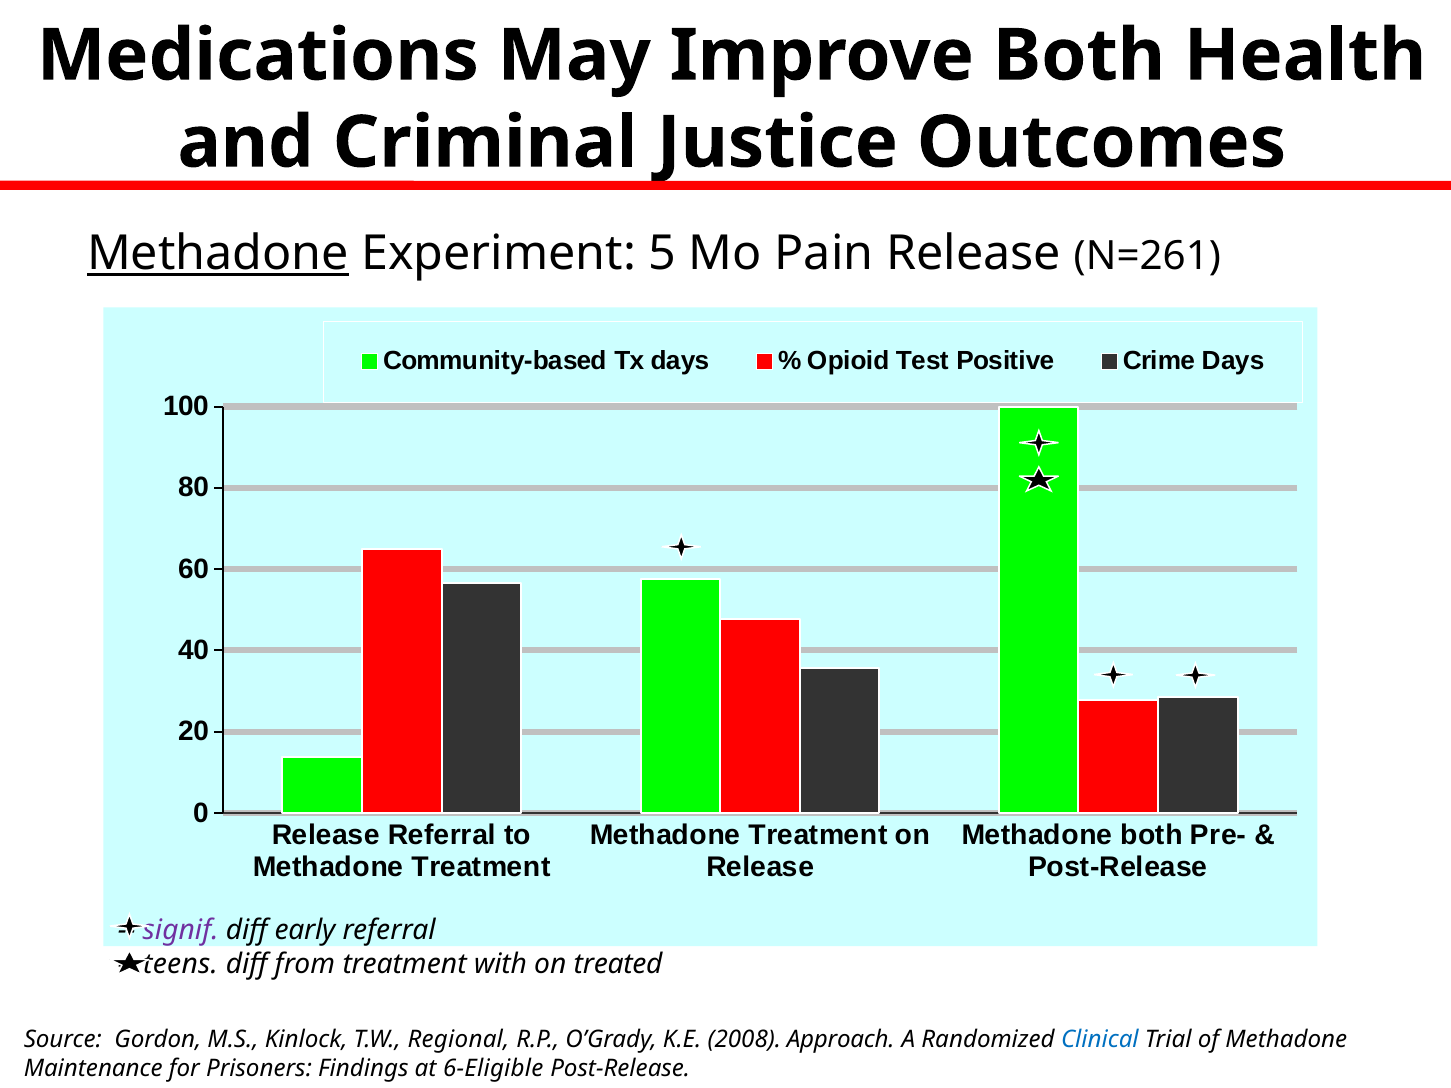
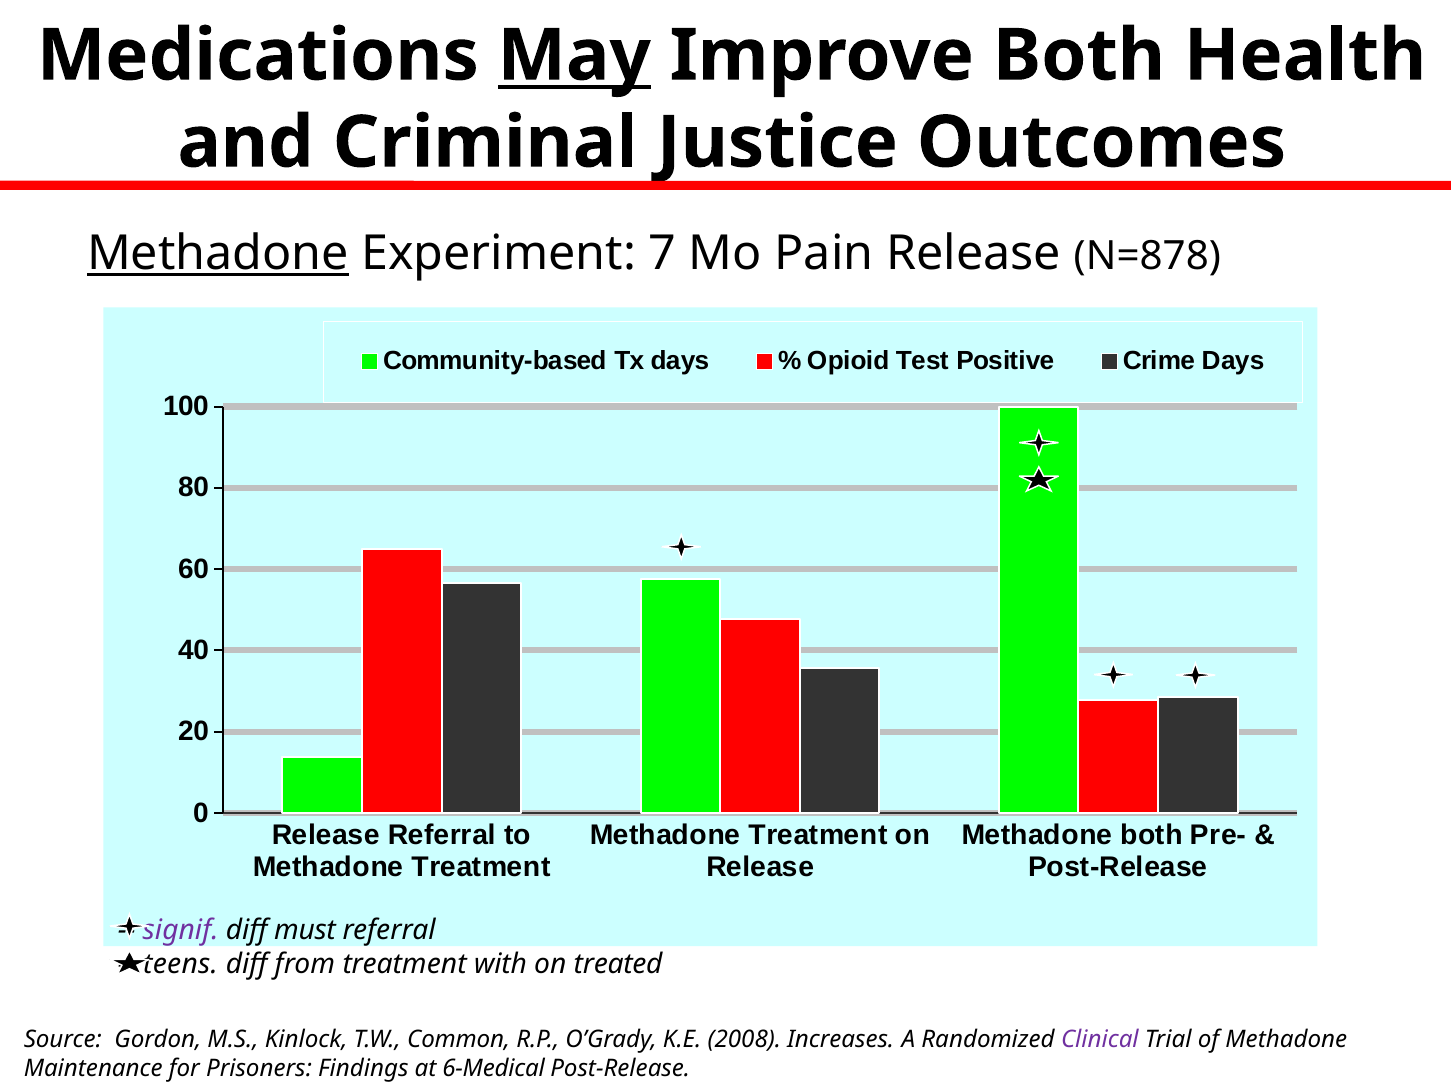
May underline: none -> present (574, 56)
5: 5 -> 7 (662, 254)
N=261: N=261 -> N=878 (1147, 256)
early: early -> must (305, 930)
Regional: Regional -> Common (459, 1039)
Approach: Approach -> Increases (841, 1039)
Clinical colour: blue -> purple (1100, 1039)
6-Eligible: 6-Eligible -> 6-Medical (494, 1069)
